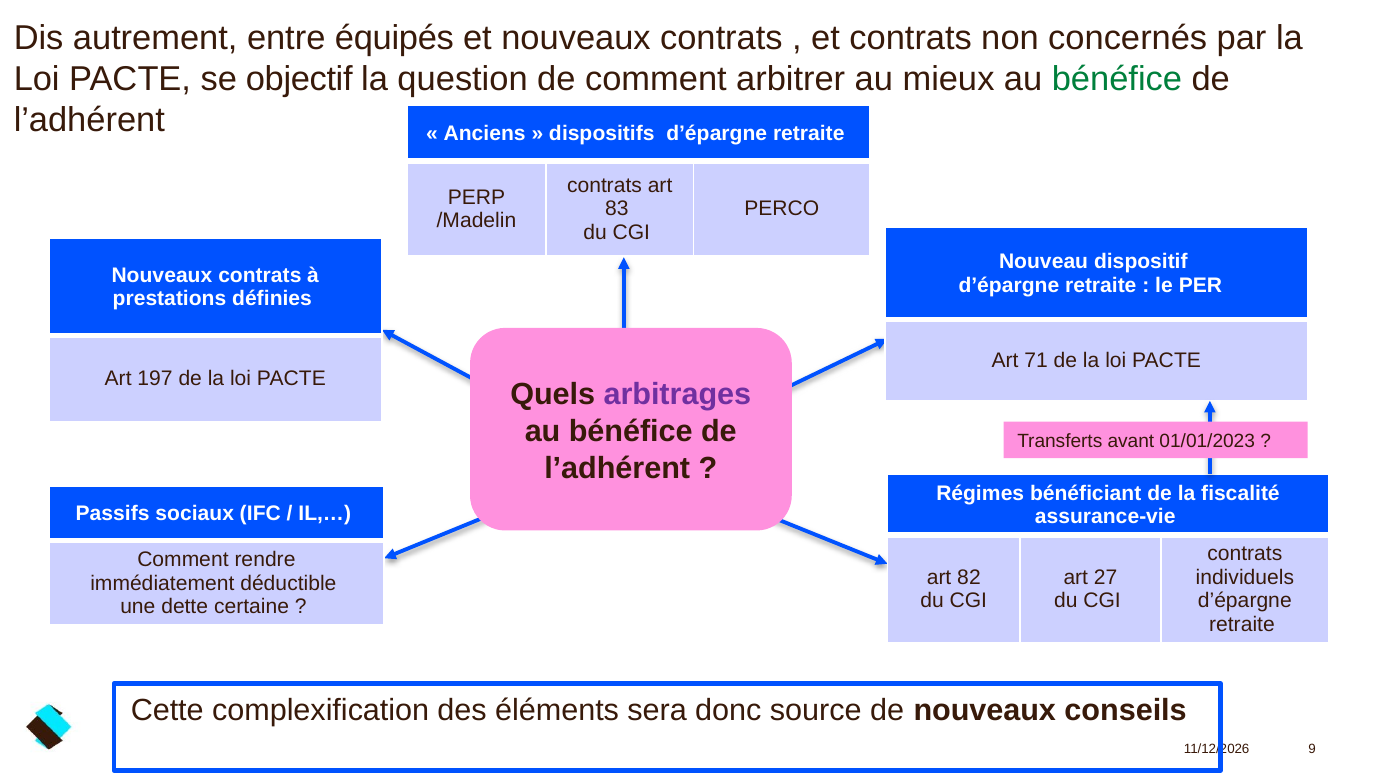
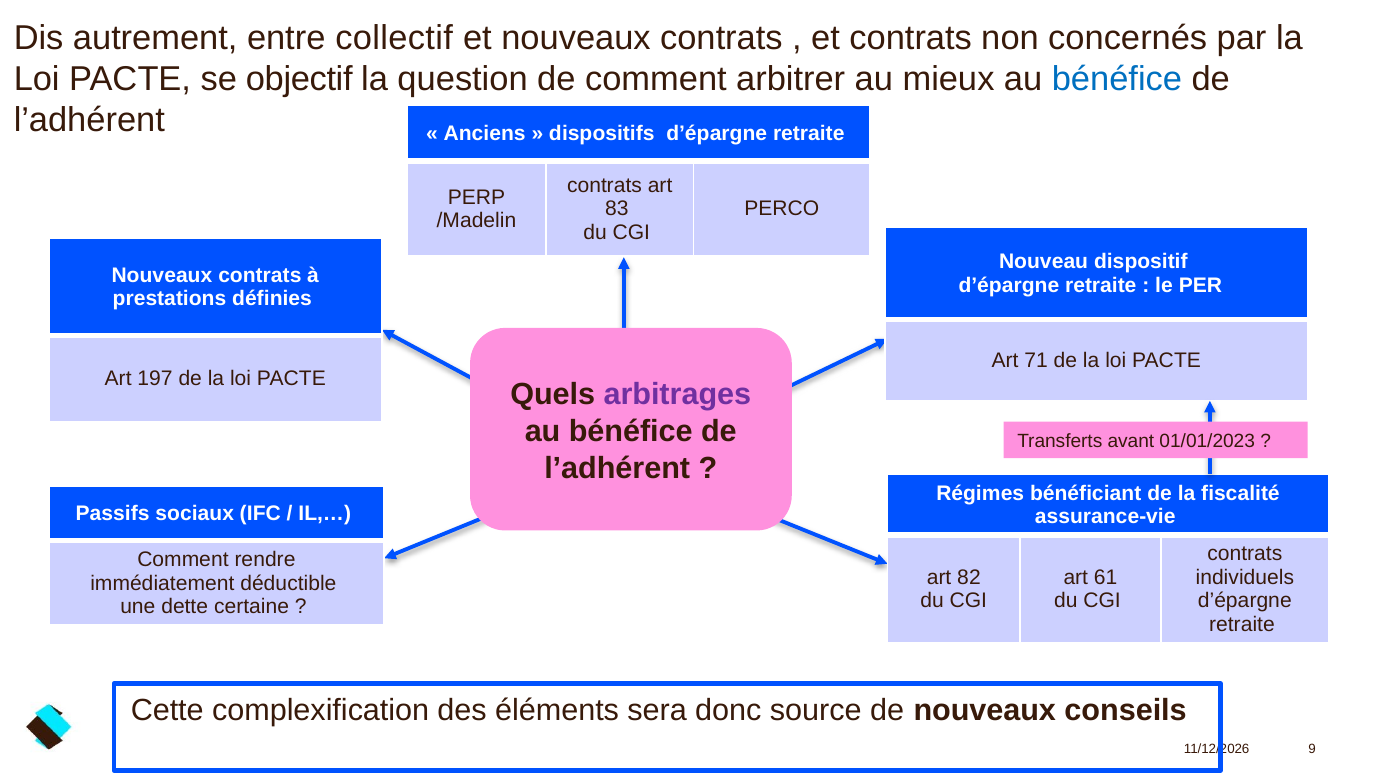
équipés: équipés -> collectif (394, 38)
bénéfice colour: green -> blue (1117, 79)
27: 27 -> 61 (1106, 578)
